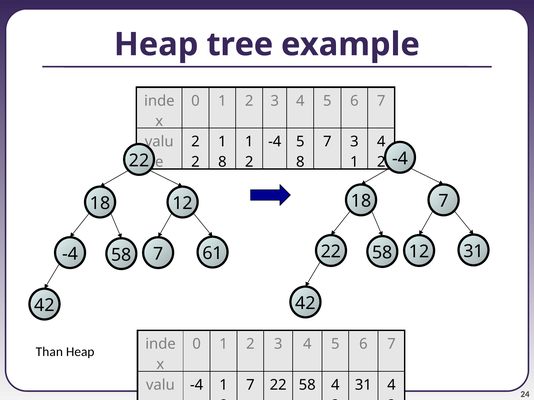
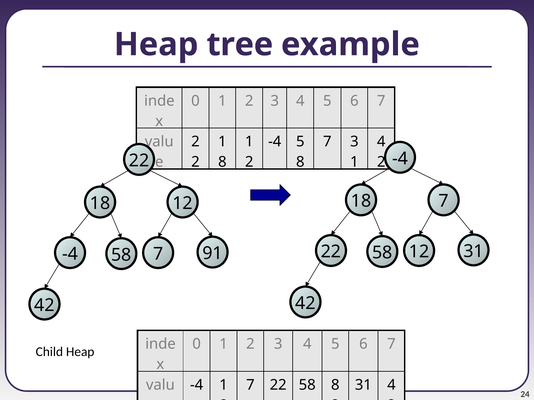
61: 61 -> 91 (213, 254)
Than: Than -> Child (49, 352)
58 4: 4 -> 8 (335, 385)
